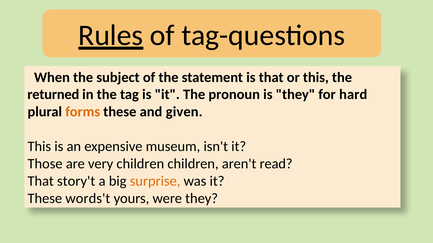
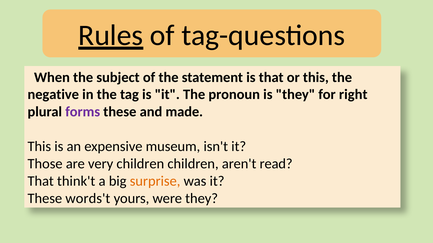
returned: returned -> negative (53, 95)
hard: hard -> right (353, 95)
forms colour: orange -> purple (83, 112)
given: given -> made (184, 112)
story't: story't -> think't (76, 181)
